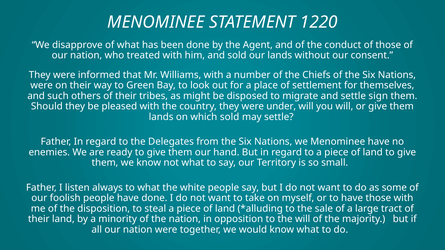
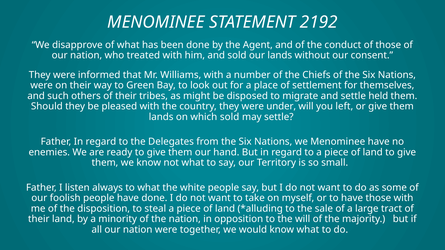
1220: 1220 -> 2192 (319, 22)
sign: sign -> held (378, 96)
you will: will -> left (344, 106)
